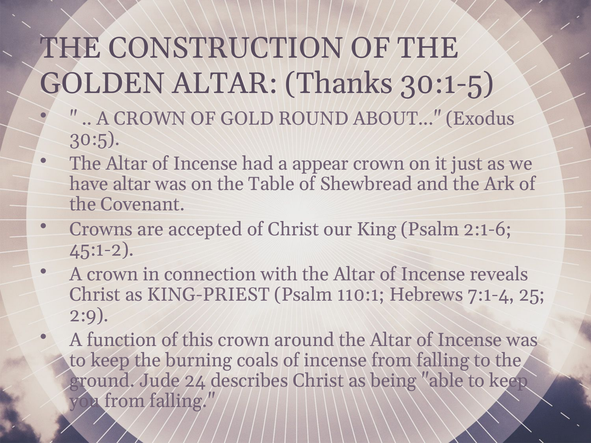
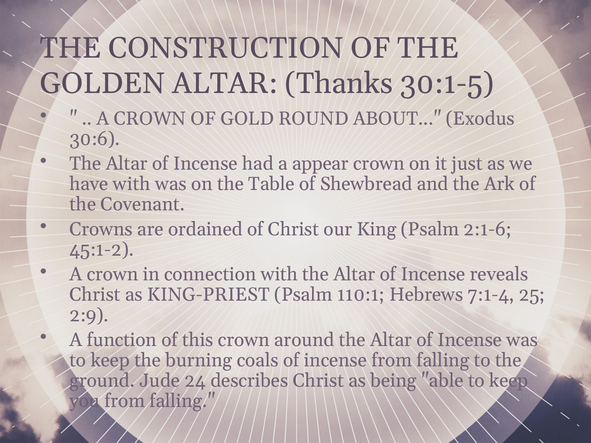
30:5: 30:5 -> 30:6 (95, 139)
have altar: altar -> with (132, 184)
accepted: accepted -> ordained (205, 229)
